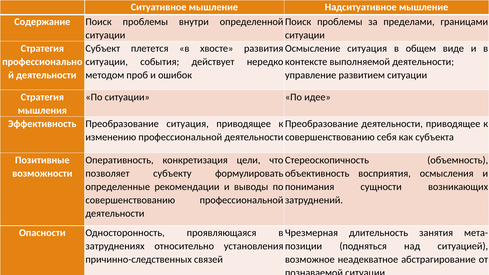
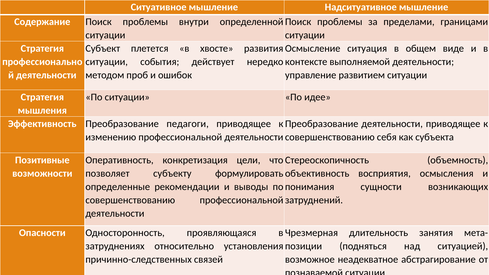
Преобразование ситуация: ситуация -> педагоги (188, 124)
